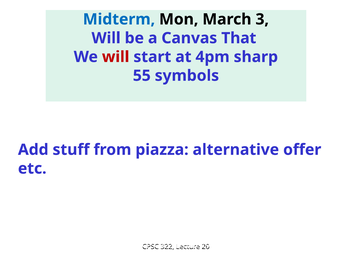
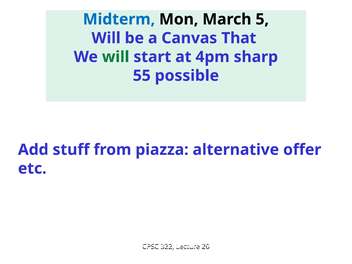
3: 3 -> 5 (262, 19)
will colour: red -> green (116, 57)
symbols: symbols -> possible (187, 76)
